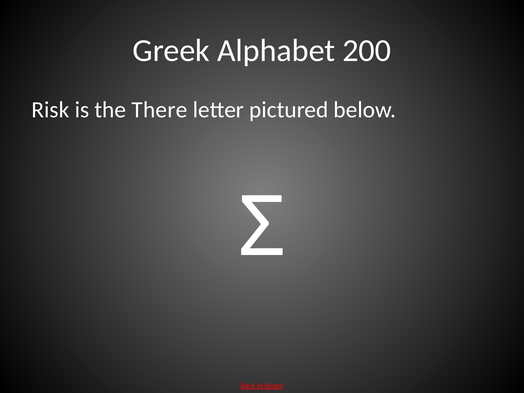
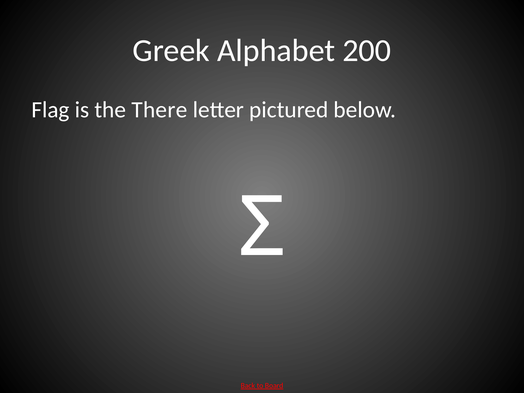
Risk: Risk -> Flag (50, 110)
